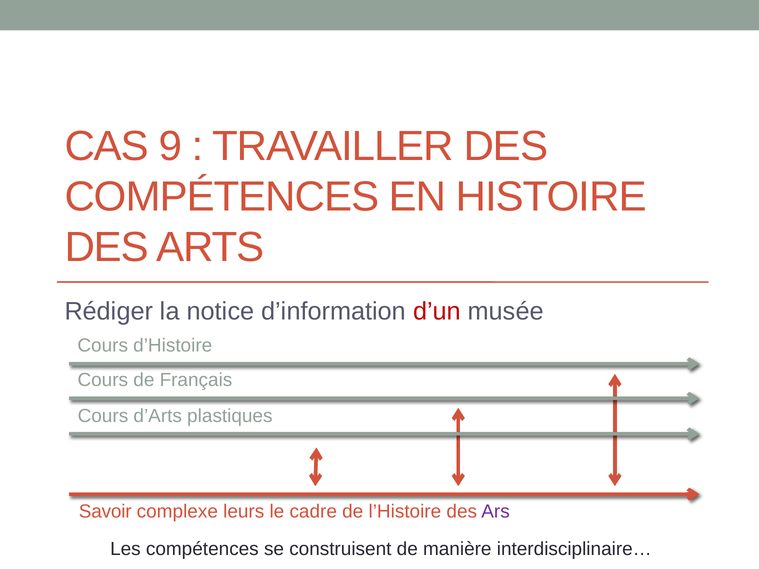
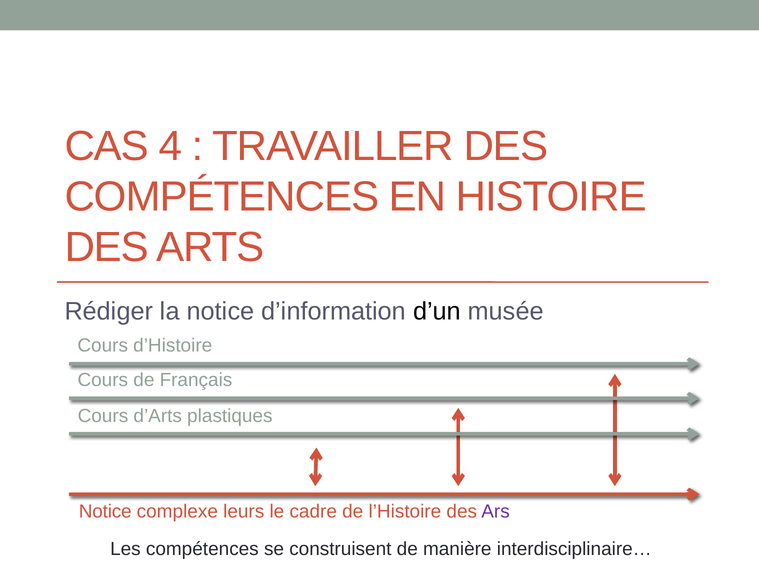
9: 9 -> 4 (170, 146)
d’un colour: red -> black (437, 312)
Savoir: Savoir -> Notice (105, 512)
